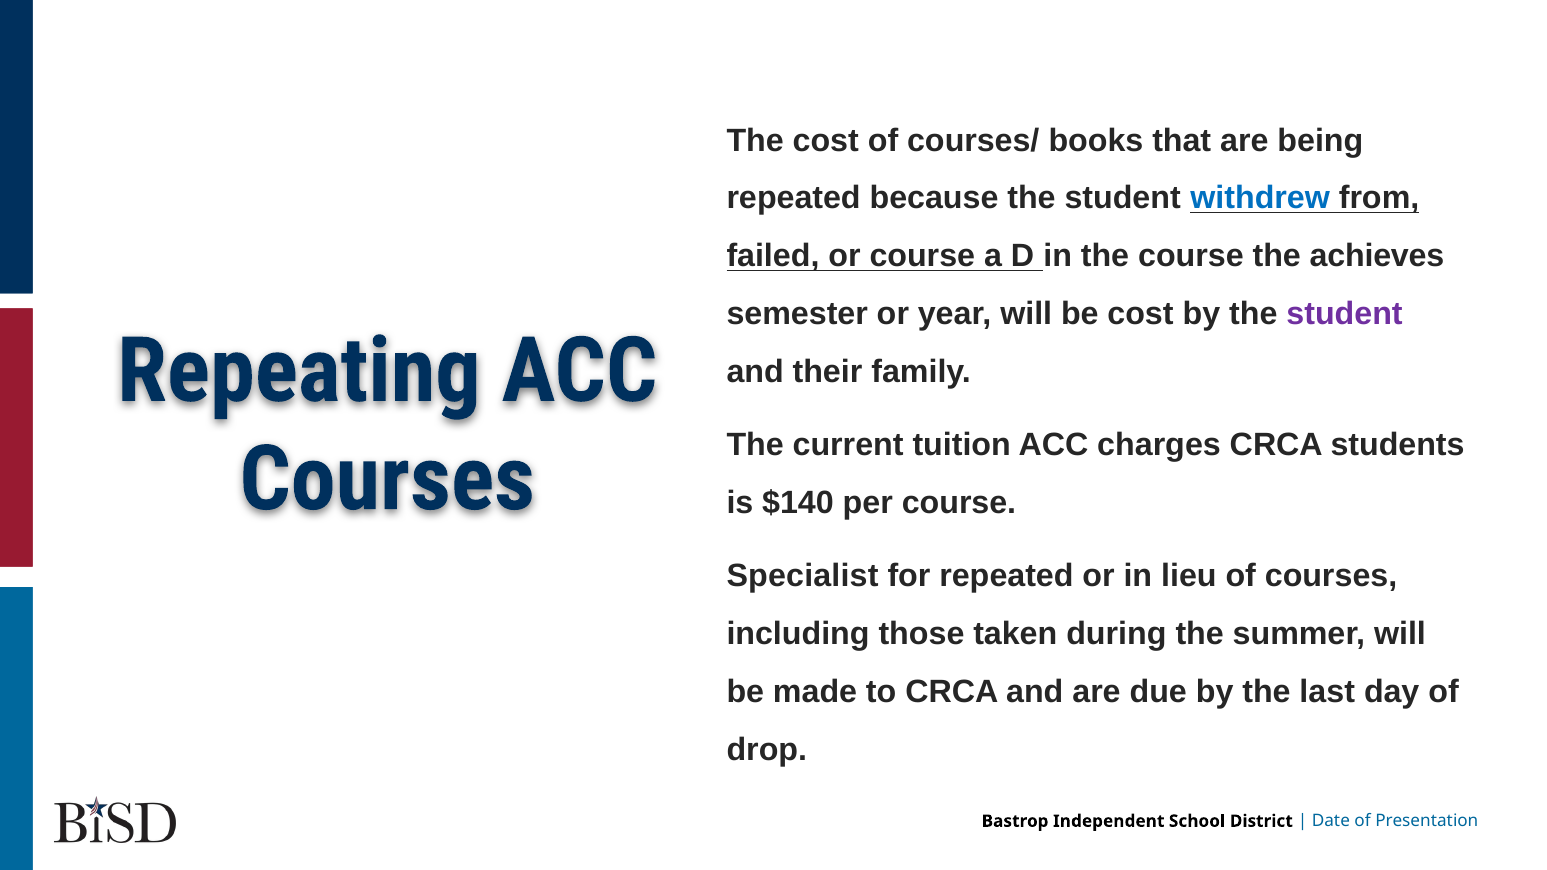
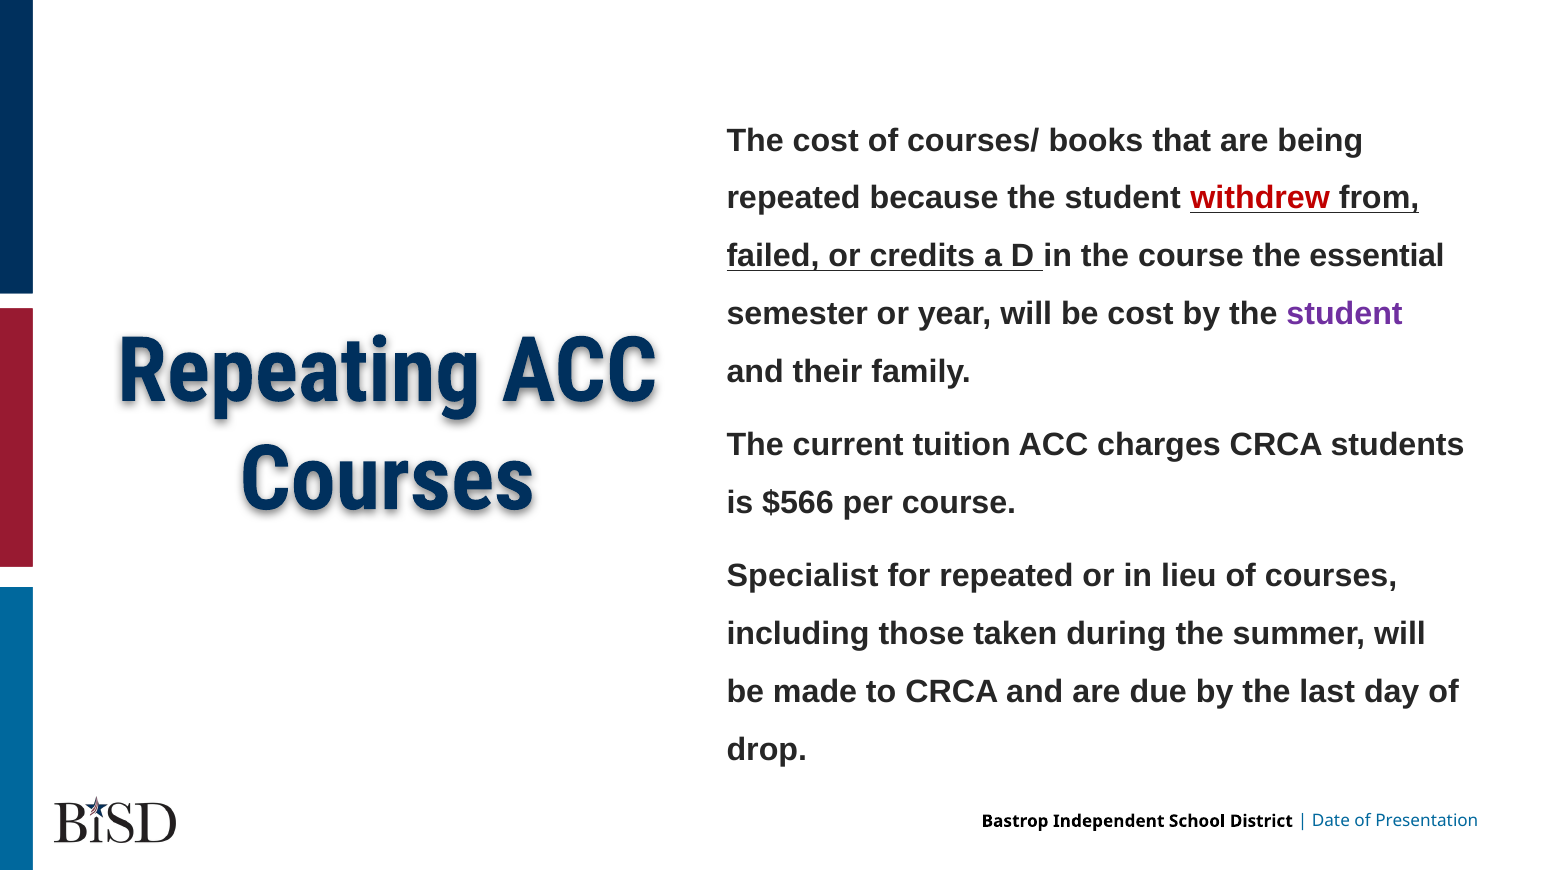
withdrew colour: blue -> red (1260, 198)
or course: course -> credits (922, 256)
achieves: achieves -> essential (1377, 256)
$140: $140 -> $566 (798, 503)
